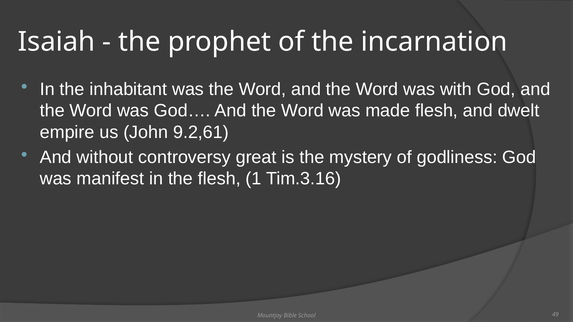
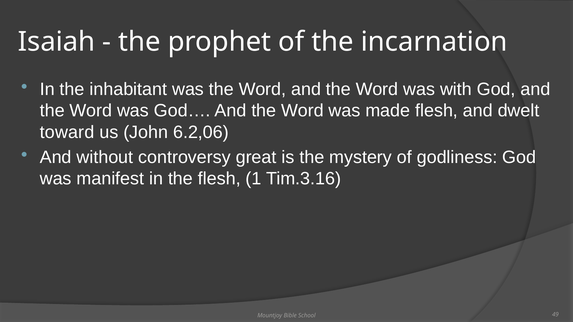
empire: empire -> toward (67, 132)
9.2,61: 9.2,61 -> 6.2,06 (201, 132)
